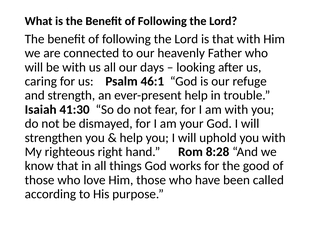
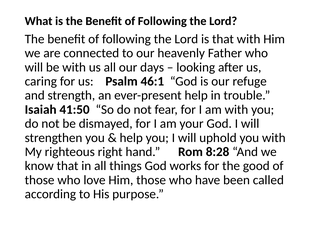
41:30: 41:30 -> 41:50 (75, 110)
